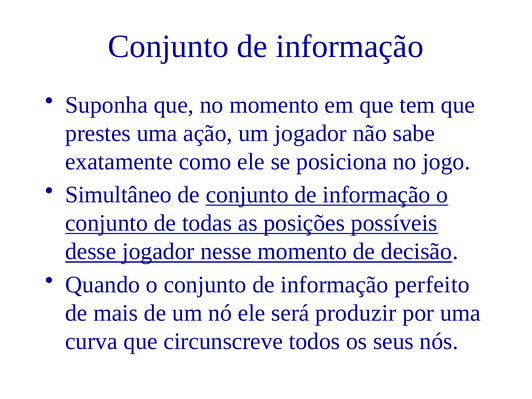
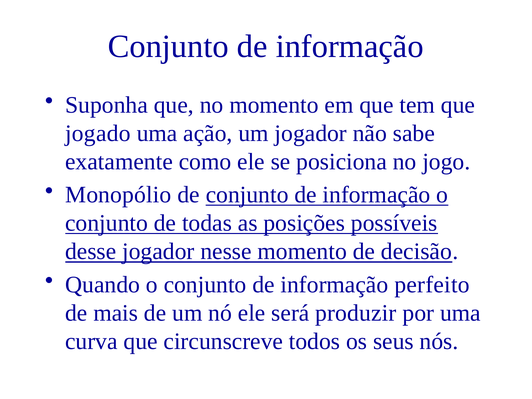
prestes: prestes -> jogado (98, 133)
Simultâneo: Simultâneo -> Monopólio (118, 195)
